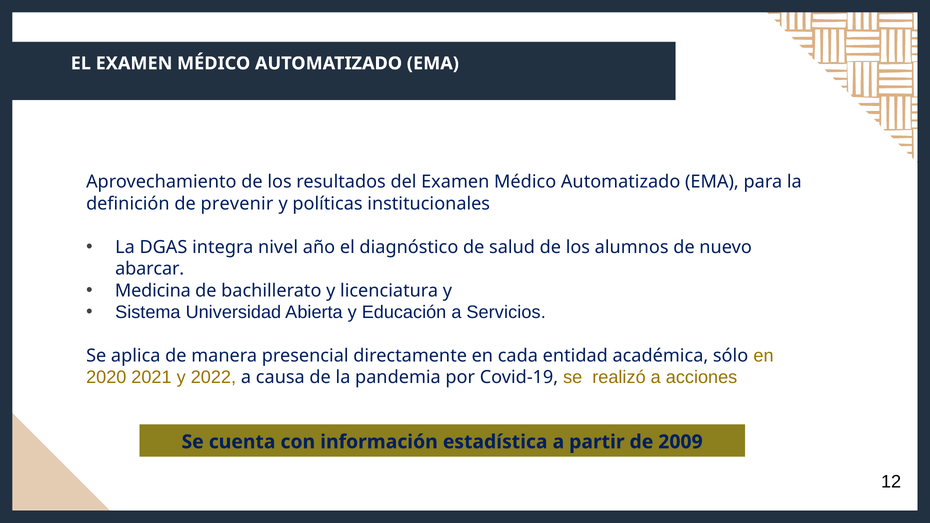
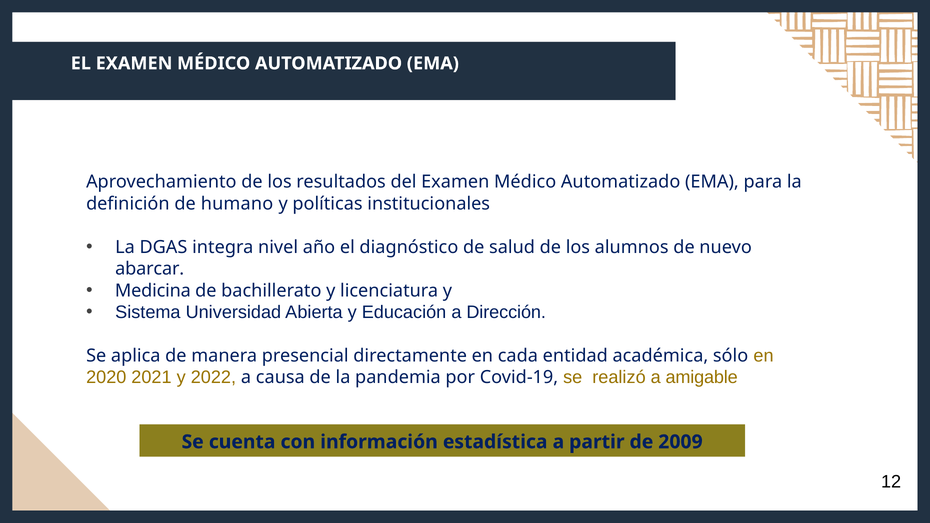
prevenir: prevenir -> humano (237, 204)
Servicios: Servicios -> Dirección (506, 312)
acciones: acciones -> amigable (702, 377)
